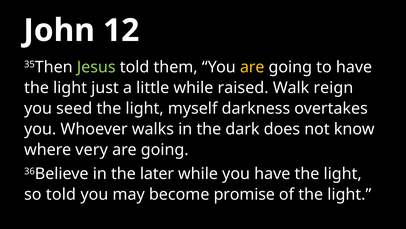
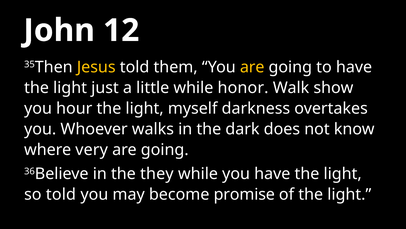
Jesus colour: light green -> yellow (96, 67)
raised: raised -> honor (243, 88)
reign: reign -> show (333, 88)
seed: seed -> hour (74, 108)
later: later -> they (157, 173)
